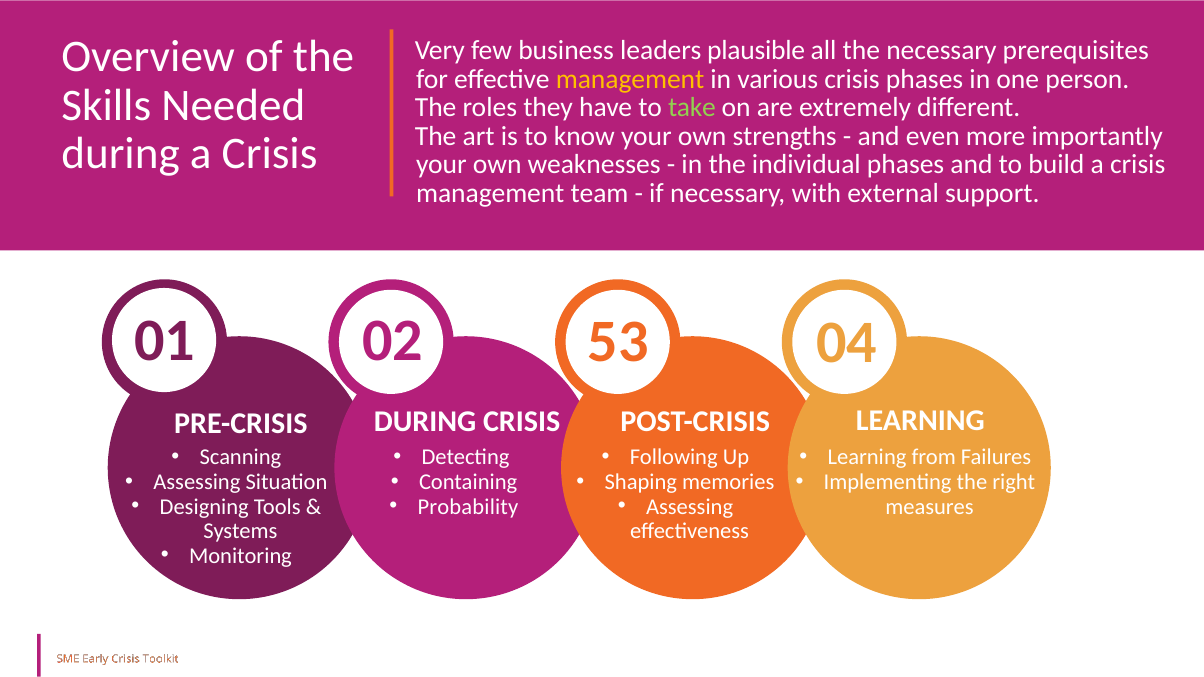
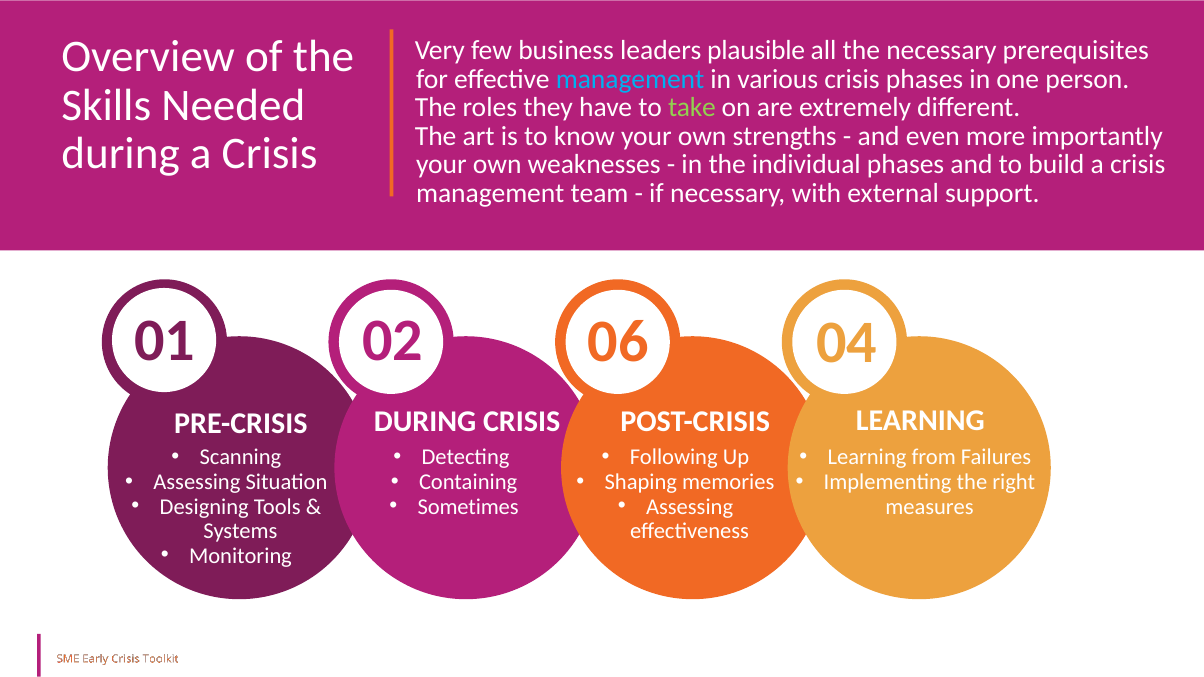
management colour: yellow -> light blue (630, 79)
53: 53 -> 06 (618, 342)
Probability: Probability -> Sometimes (468, 507)
